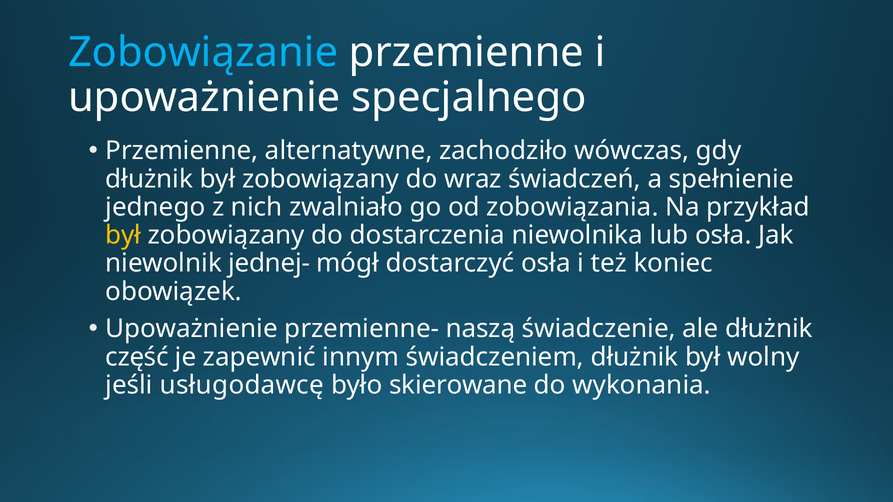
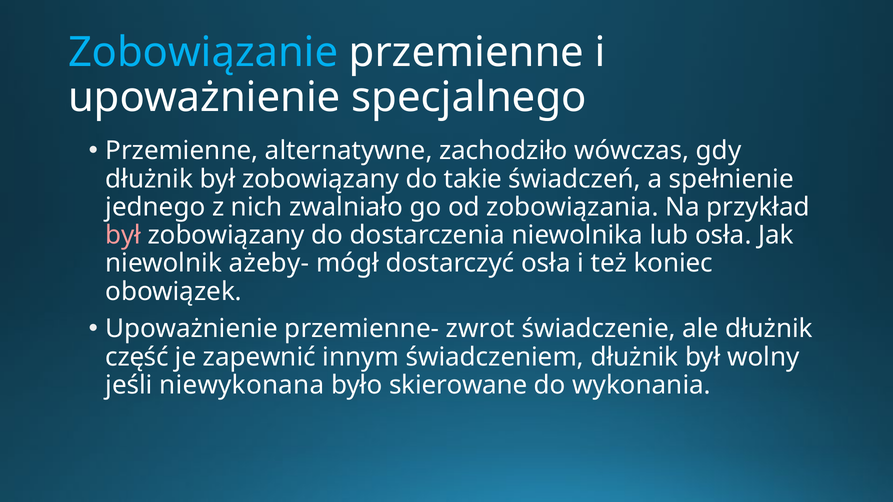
wraz: wraz -> takie (473, 179)
był colour: yellow -> pink (123, 235)
jednej-: jednej- -> ażeby- (269, 264)
naszą: naszą -> zwrot (480, 329)
usługodawcę: usługodawcę -> niewykonana (242, 385)
